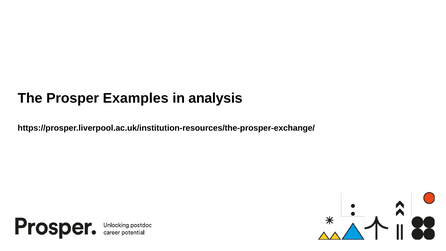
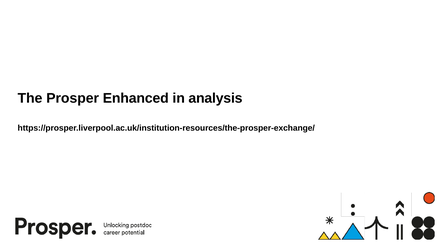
Examples: Examples -> Enhanced (136, 98)
